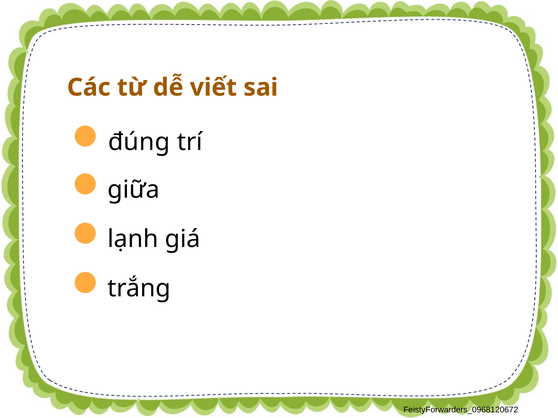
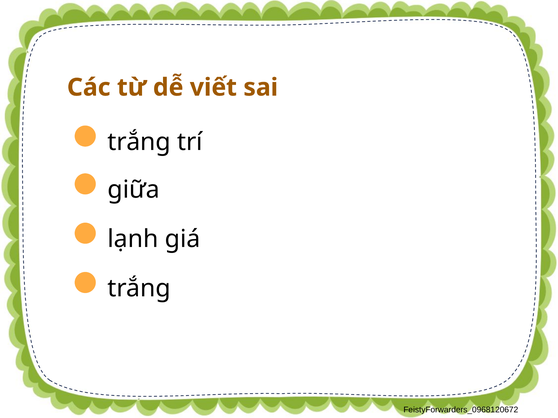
đúng: đúng -> trắng (139, 142)
